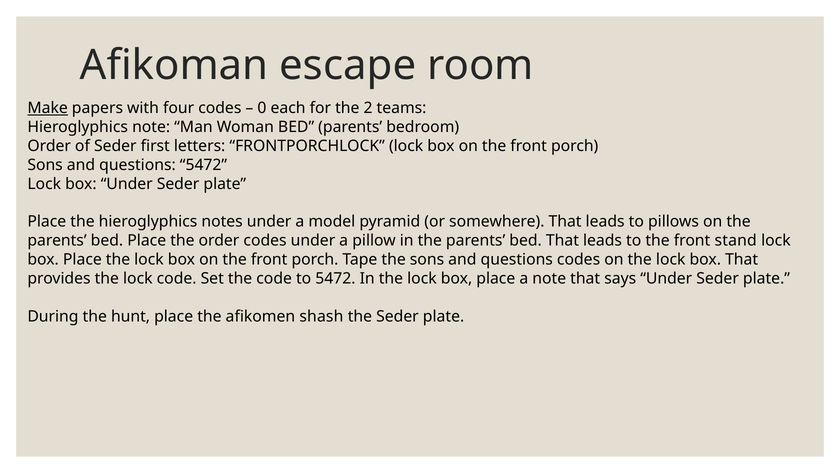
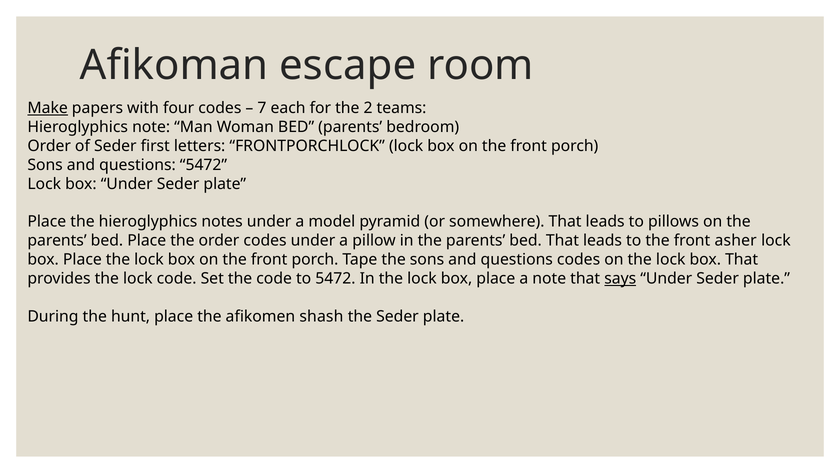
0: 0 -> 7 (262, 108)
stand: stand -> asher (736, 240)
says underline: none -> present (620, 278)
